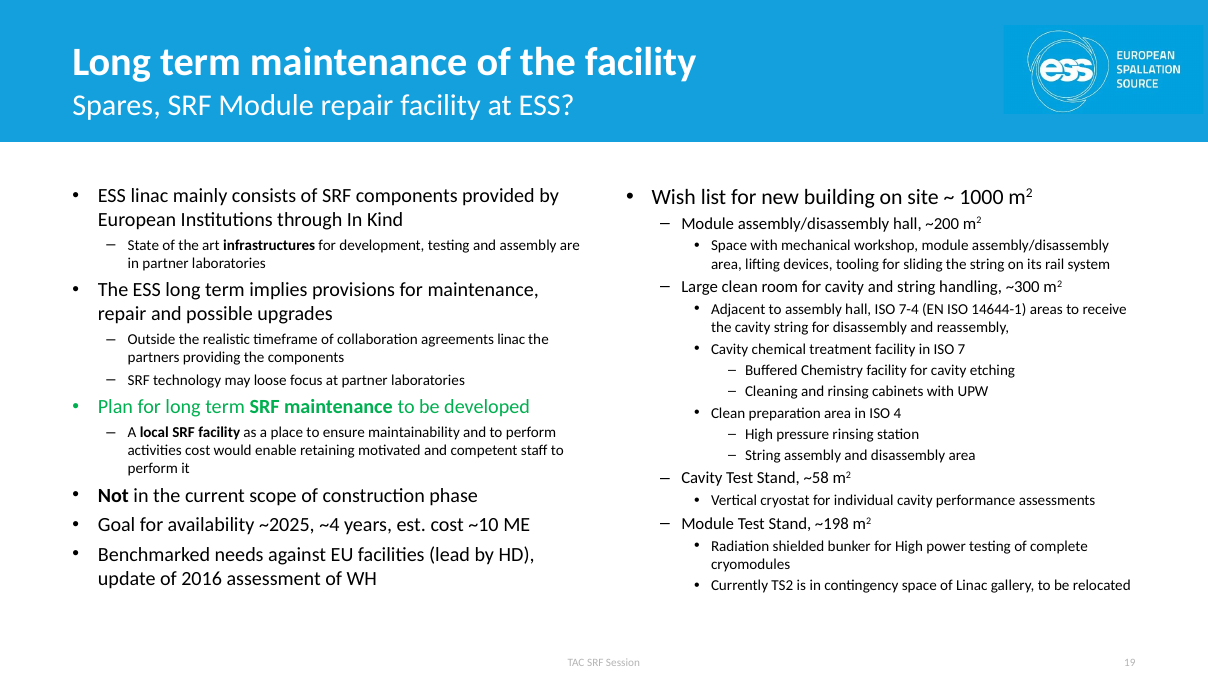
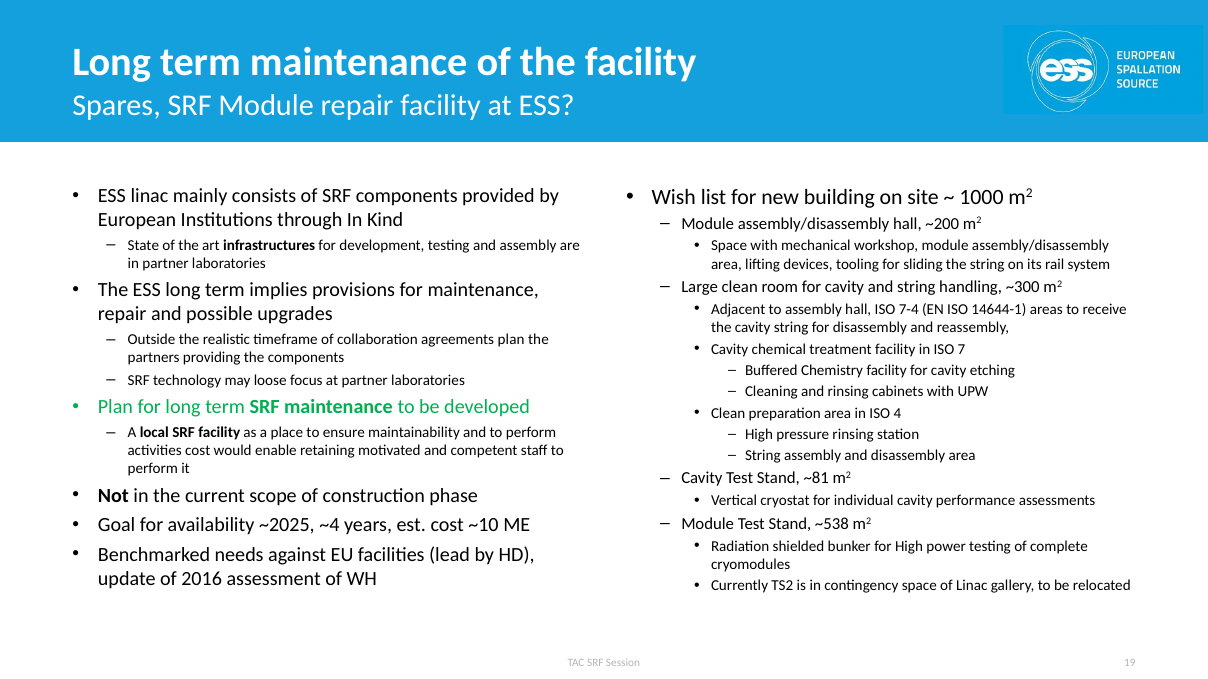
agreements linac: linac -> plan (511, 340)
~58: ~58 -> ~81 (816, 479)
~198: ~198 -> ~538 (832, 524)
